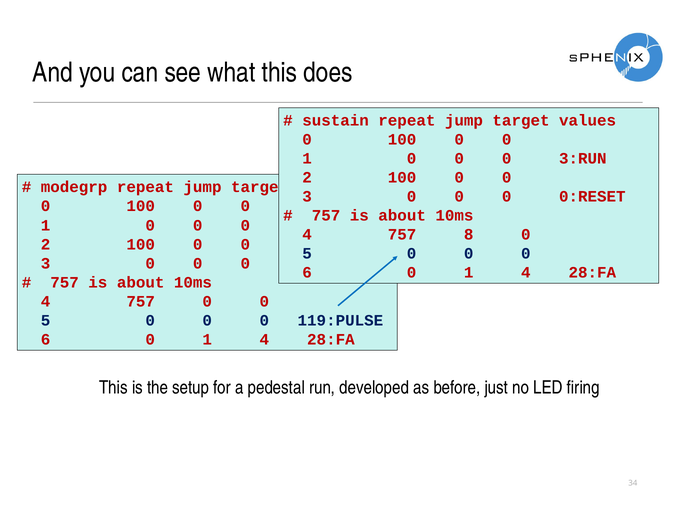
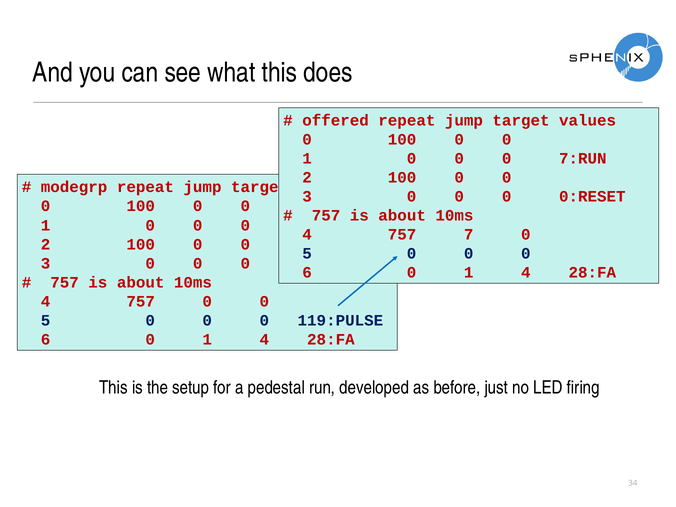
sustain: sustain -> offered (336, 121)
3:RUN: 3:RUN -> 7:RUN (583, 159)
8: 8 -> 7 (469, 235)
